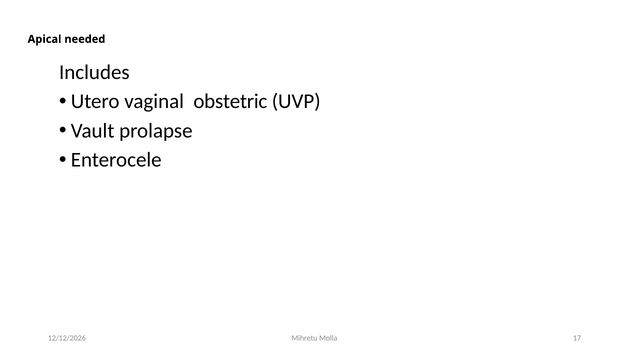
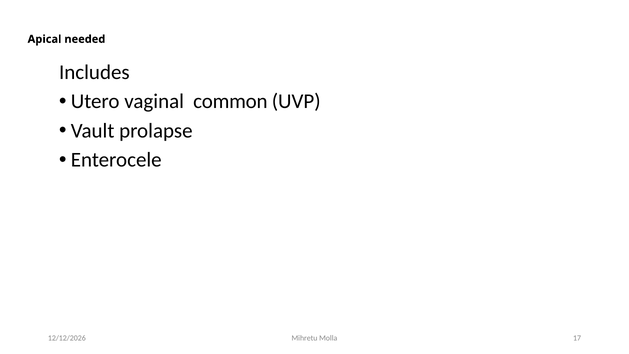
obstetric: obstetric -> common (230, 101)
